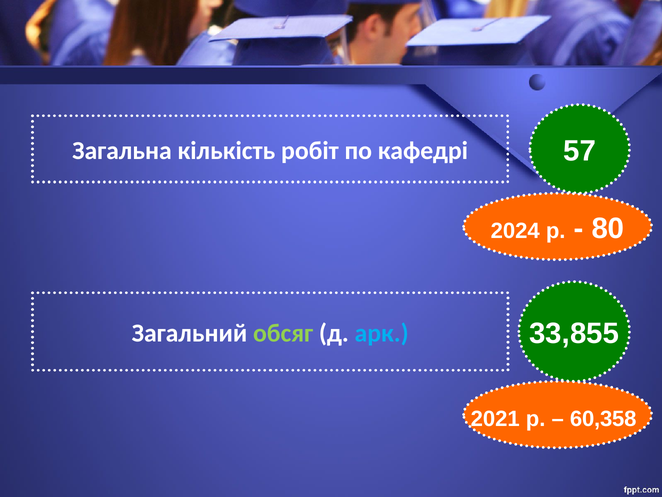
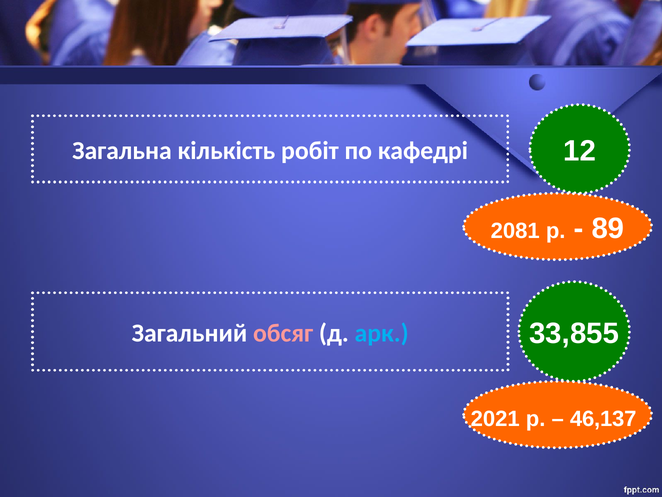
57: 57 -> 12 (580, 151)
2024: 2024 -> 2081 (515, 231)
80: 80 -> 89 (608, 228)
обсяг colour: light green -> pink (283, 333)
60,358: 60,358 -> 46,137 (603, 419)
